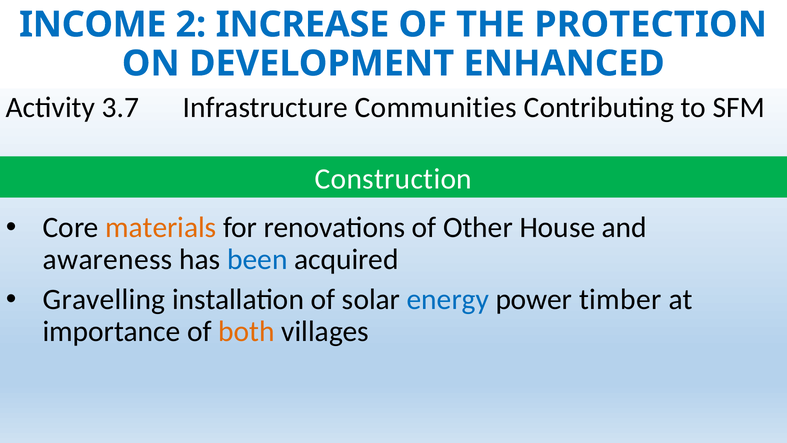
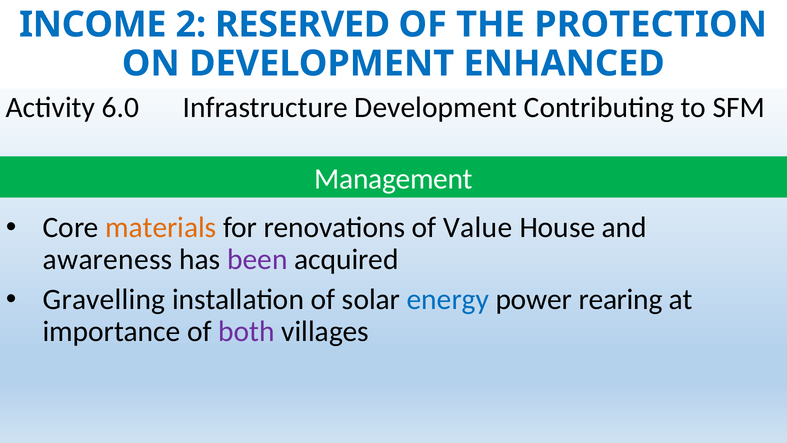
INCREASE: INCREASE -> RESERVED (303, 25)
3.7: 3.7 -> 6.0 (120, 107)
Infrastructure Communities: Communities -> Development (436, 107)
Construction: Construction -> Management (394, 179)
Other: Other -> Value (478, 227)
been colour: blue -> purple (257, 259)
timber: timber -> rearing (621, 299)
both colour: orange -> purple (246, 331)
